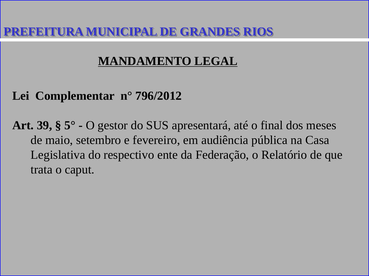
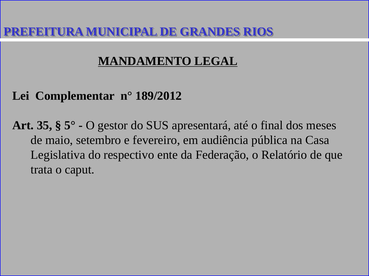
796/2012: 796/2012 -> 189/2012 (159, 96)
39: 39 -> 35 (44, 126)
